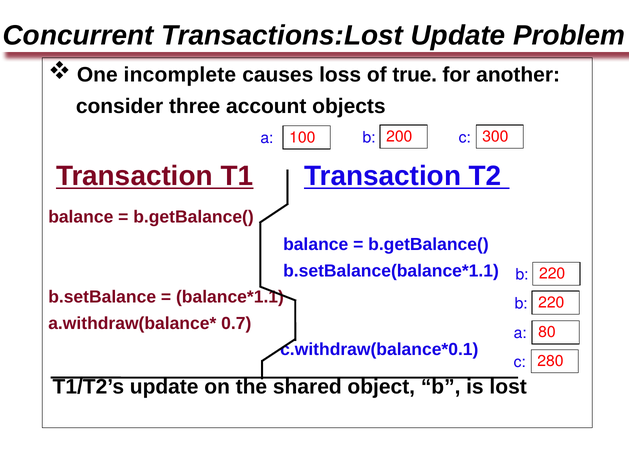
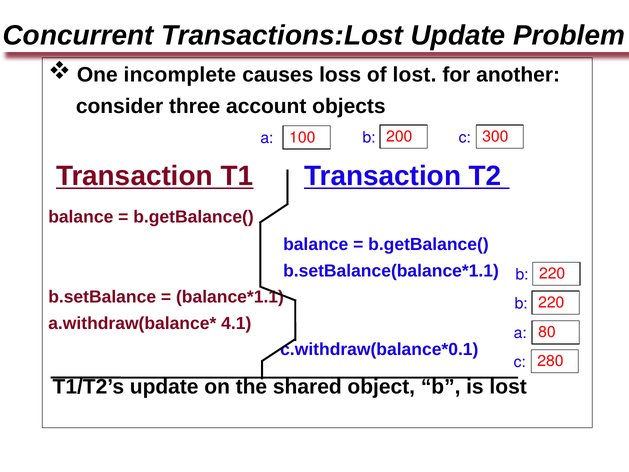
of true: true -> lost (414, 75)
0.7: 0.7 -> 4.1 (236, 323)
